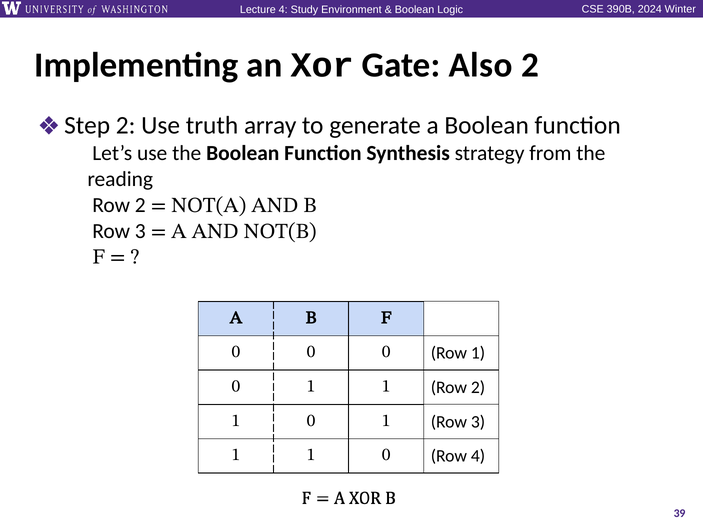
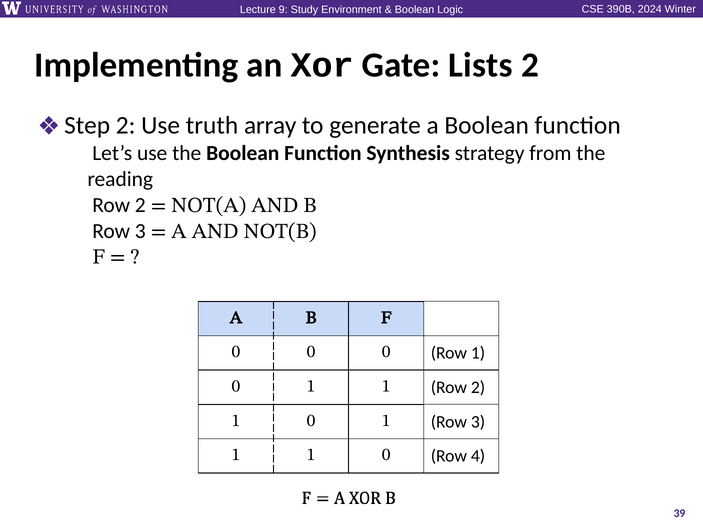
4: 4 -> 9 (283, 10)
Also: Also -> Lists (481, 65)
